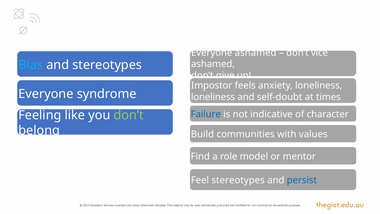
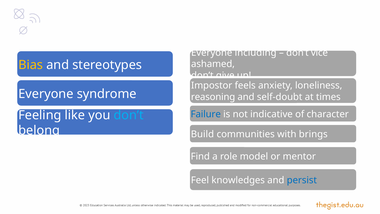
Everyone ashamed: ashamed -> including (256, 53)
Bias colour: light blue -> yellow (31, 65)
loneliness: loneliness -> reasoning (213, 97)
don’t colour: light green -> light blue (129, 115)
values: values -> brings (313, 134)
Feel stereotypes: stereotypes -> knowledges (238, 180)
